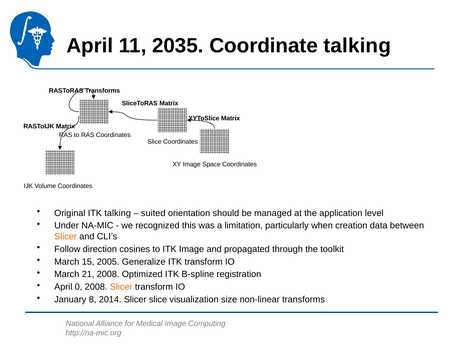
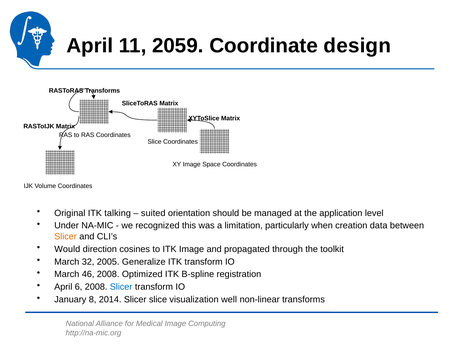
2035: 2035 -> 2059 (178, 46)
Coordinate talking: talking -> design (357, 46)
Follow: Follow -> Would (67, 249)
15: 15 -> 32 (88, 262)
21: 21 -> 46 (88, 275)
0: 0 -> 6 (79, 287)
Slicer colour: orange -> blue (121, 287)
size: size -> well (229, 300)
